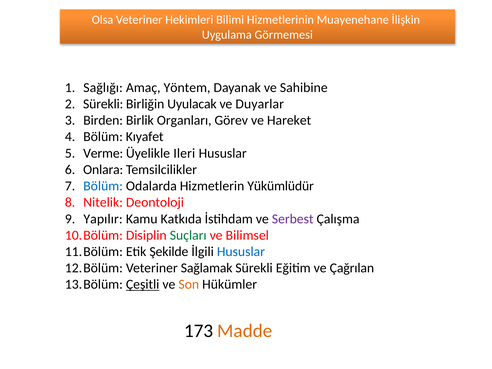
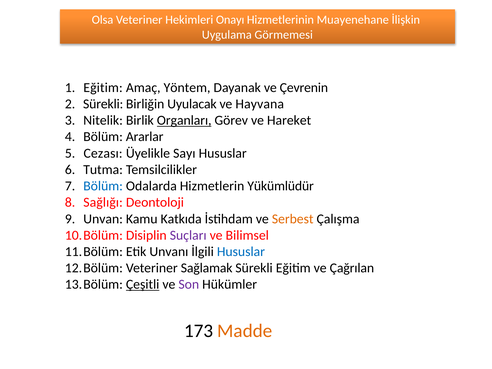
Bilimi: Bilimi -> Onayı (230, 20)
Sağlığı: Sağlığı -> Eğitim (103, 88)
Sahibine: Sahibine -> Çevrenin (304, 88)
Duyarlar: Duyarlar -> Hayvana (260, 104)
Birden: Birden -> Nitelik (103, 120)
Organları underline: none -> present (184, 120)
Kıyafet: Kıyafet -> Ararlar (145, 137)
Verme: Verme -> Cezası (103, 153)
Ileri: Ileri -> Sayı (184, 153)
Onlara: Onlara -> Tutma (103, 170)
Nitelik: Nitelik -> Sağlığı (103, 202)
Yapılır: Yapılır -> Unvan (103, 219)
Serbest colour: purple -> orange (293, 219)
Suçları colour: green -> purple (188, 235)
Şekilde: Şekilde -> Unvanı (169, 252)
Son colour: orange -> purple (189, 284)
